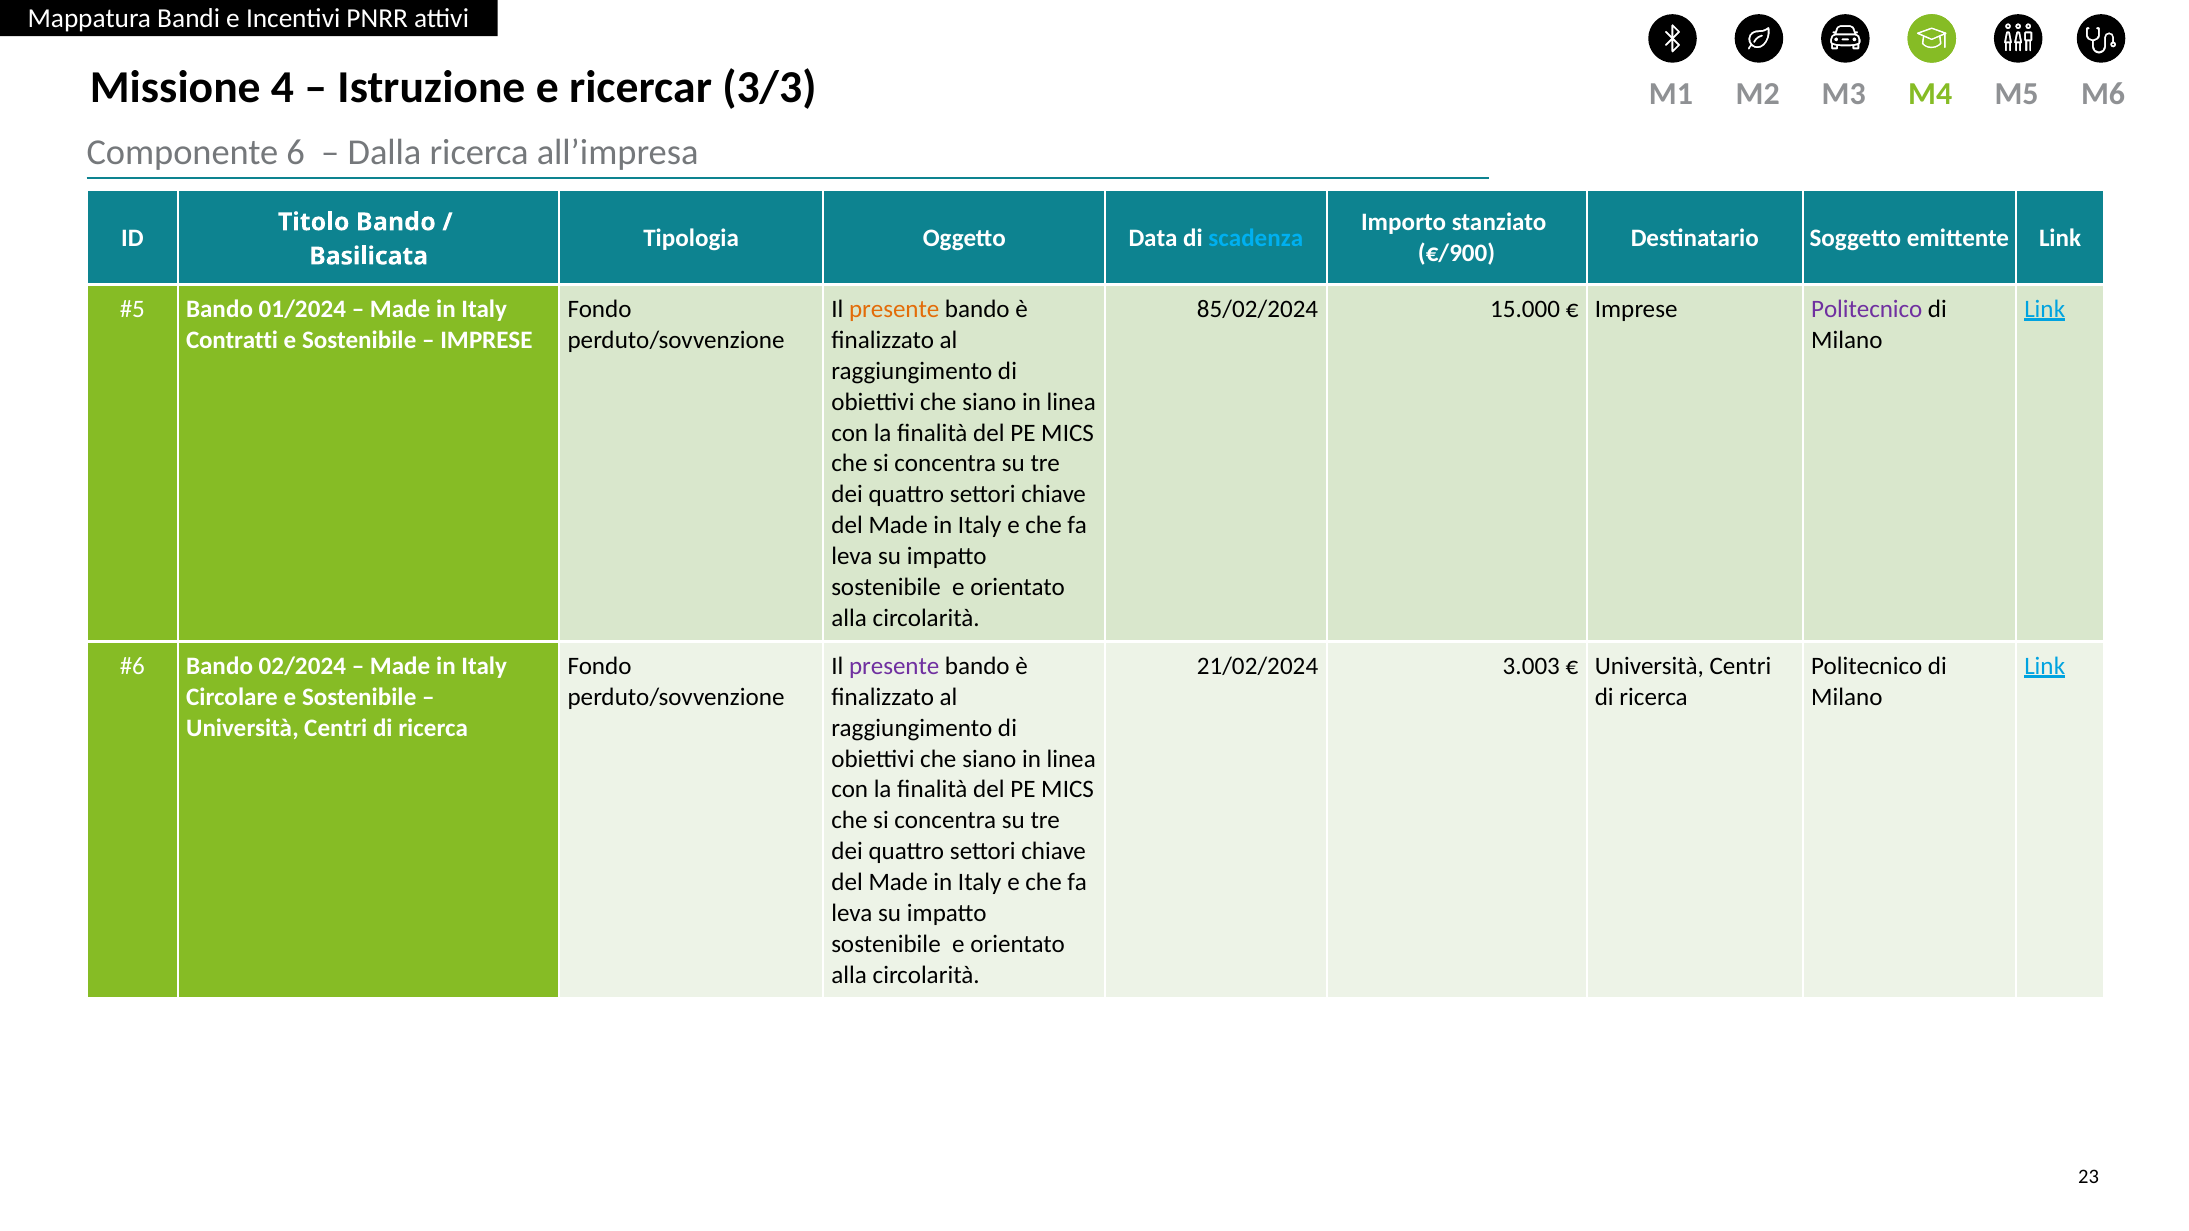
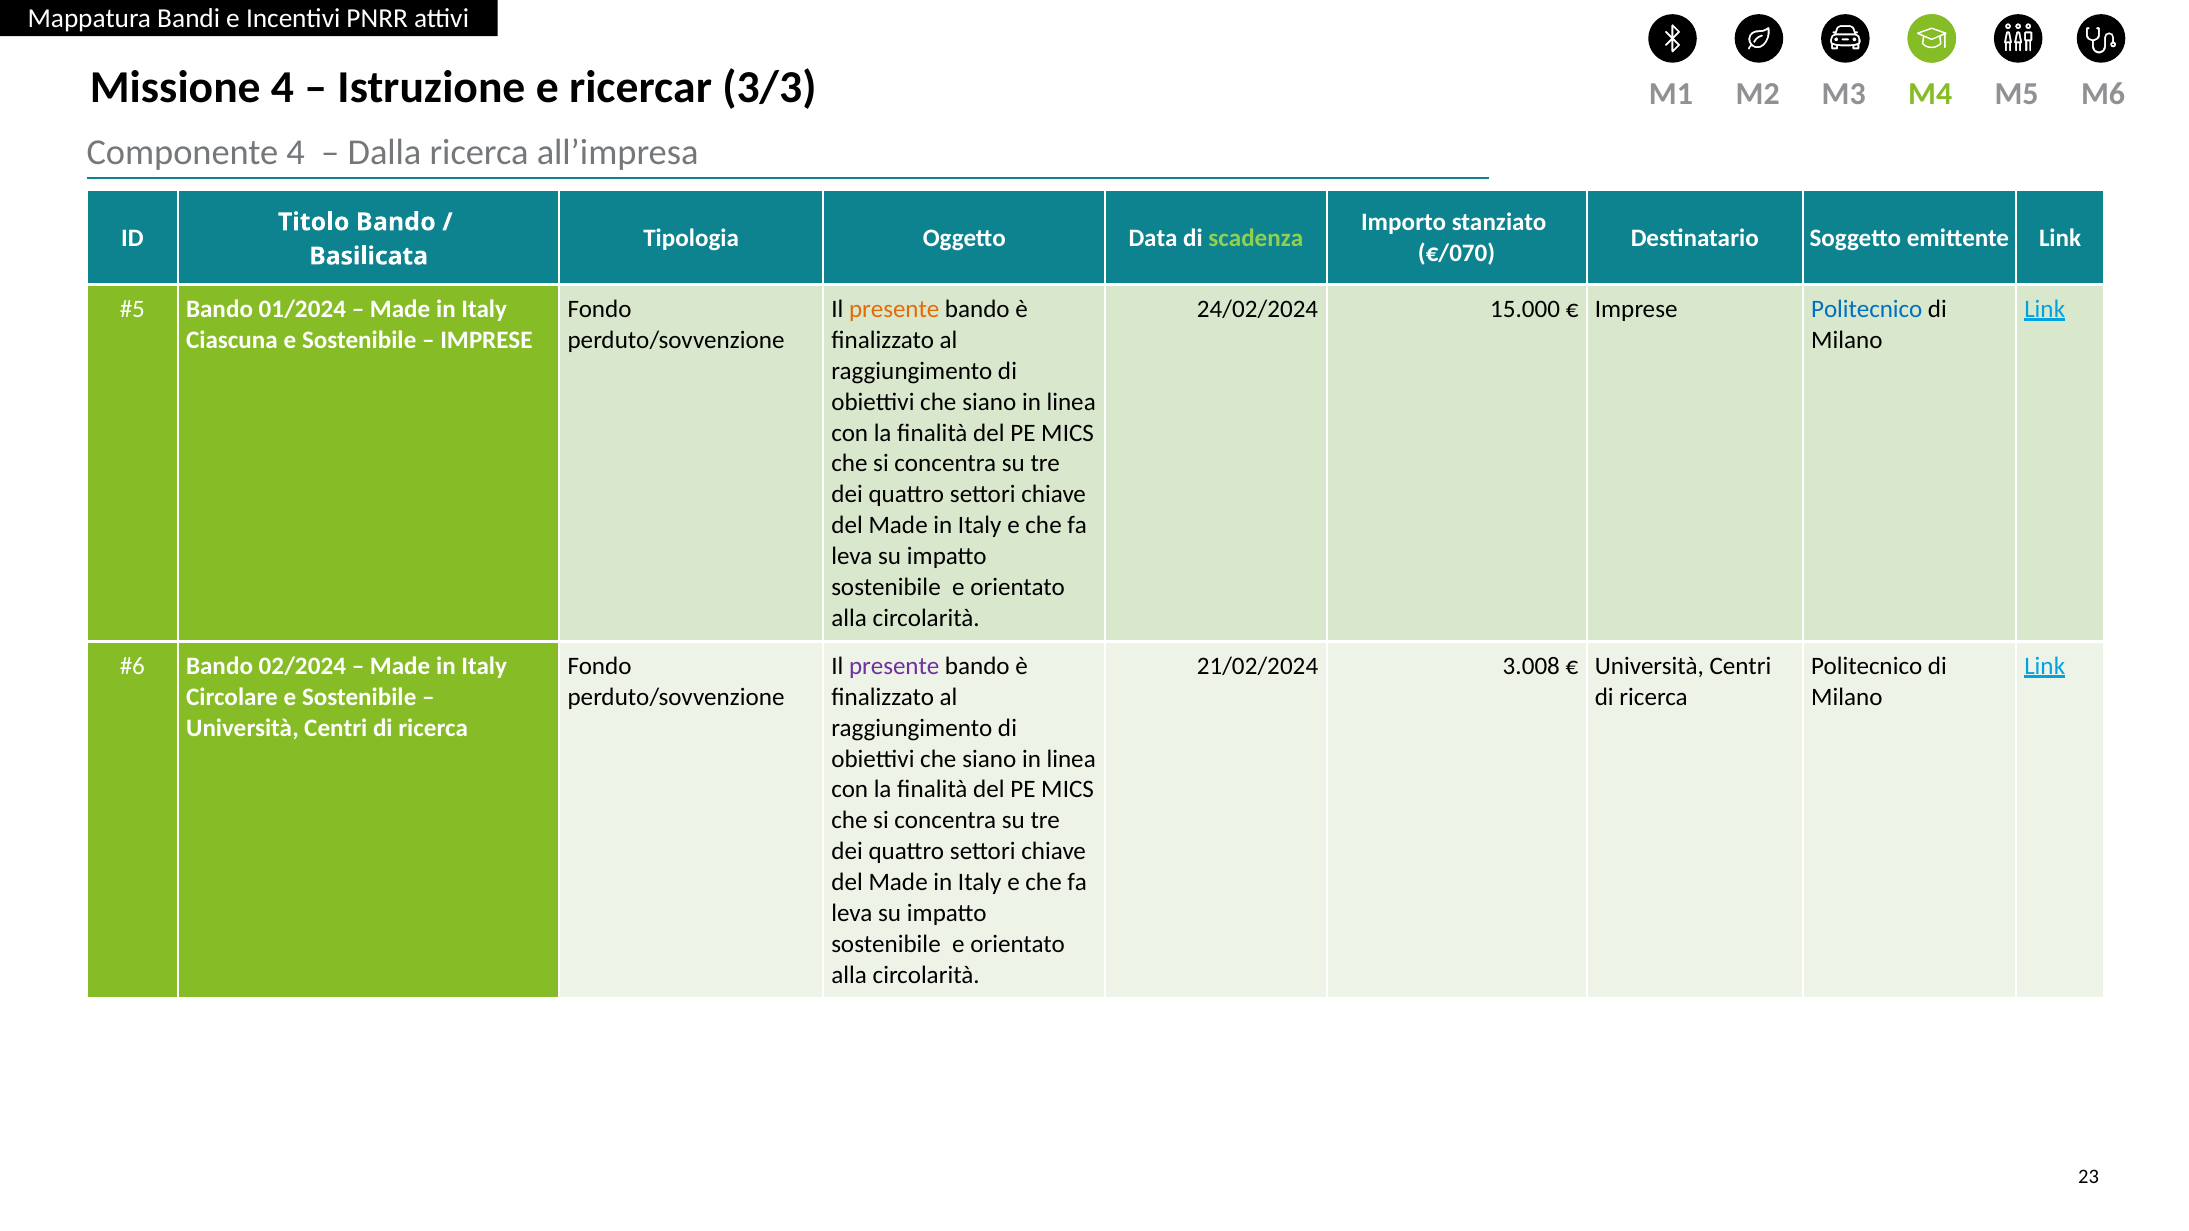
Componente 6: 6 -> 4 (296, 153)
scadenza colour: light blue -> light green (1256, 238)
€/900: €/900 -> €/070 (1457, 254)
85/02/2024: 85/02/2024 -> 24/02/2024 (1258, 309)
Politecnico colour: purple -> blue (1867, 309)
Contratti: Contratti -> Ciascuna (232, 340)
3.003: 3.003 -> 3.008 (1531, 666)
